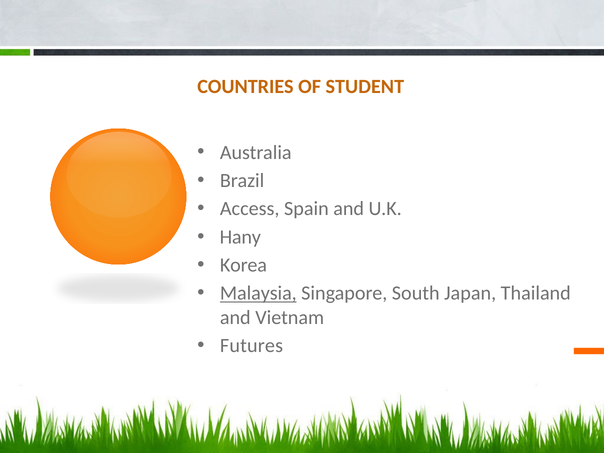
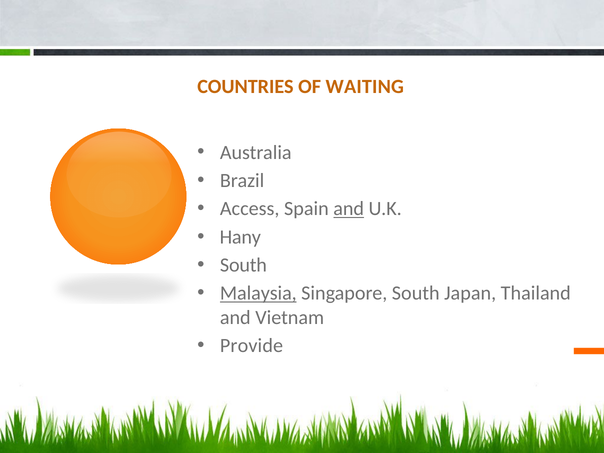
STUDENT: STUDENT -> WAITING (365, 87)
and underline: none -> present (349, 209)
Korea: Korea -> South (243, 265)
Futures: Futures -> Provide (252, 346)
